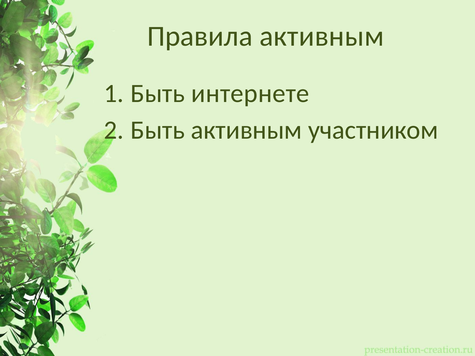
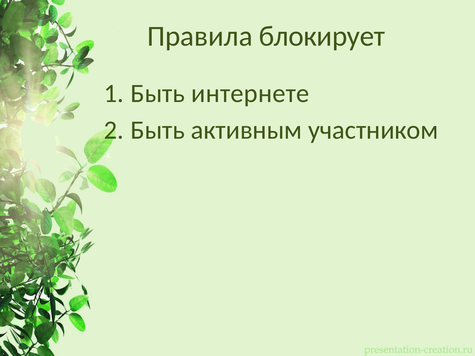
Правила активным: активным -> блокирует (322, 36)
